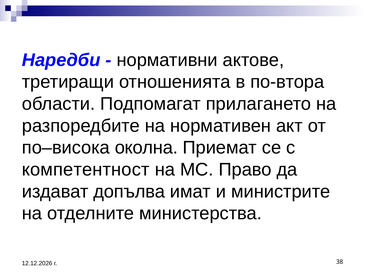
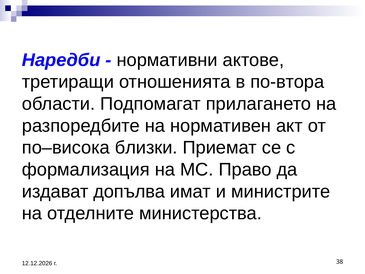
околна: околна -> близки (146, 148)
компетентност: компетентност -> формализация (86, 169)
